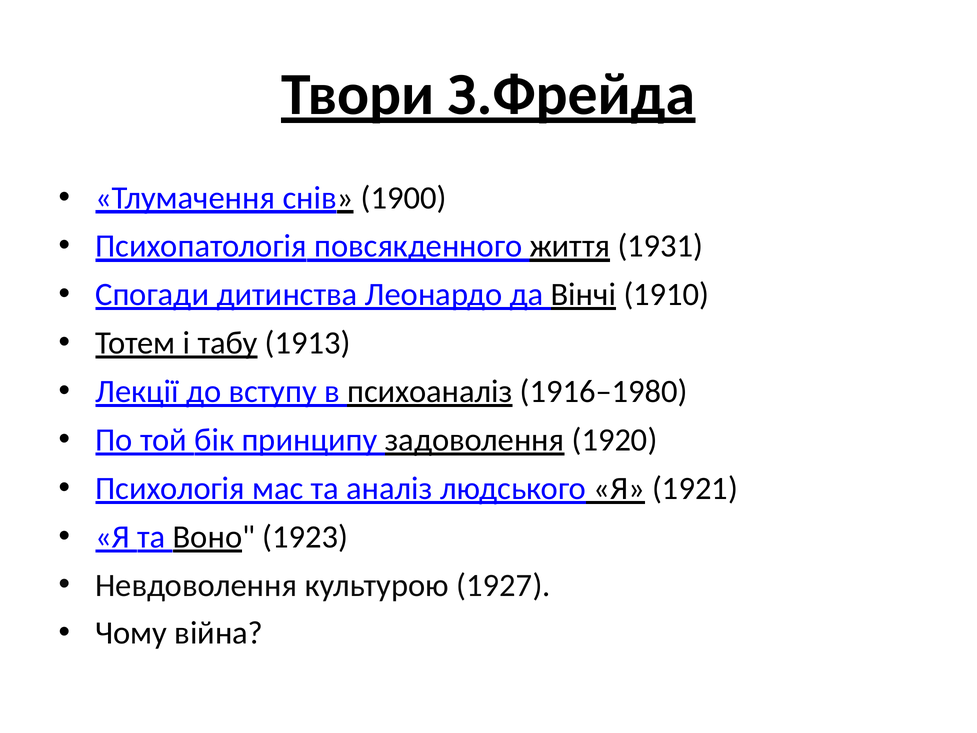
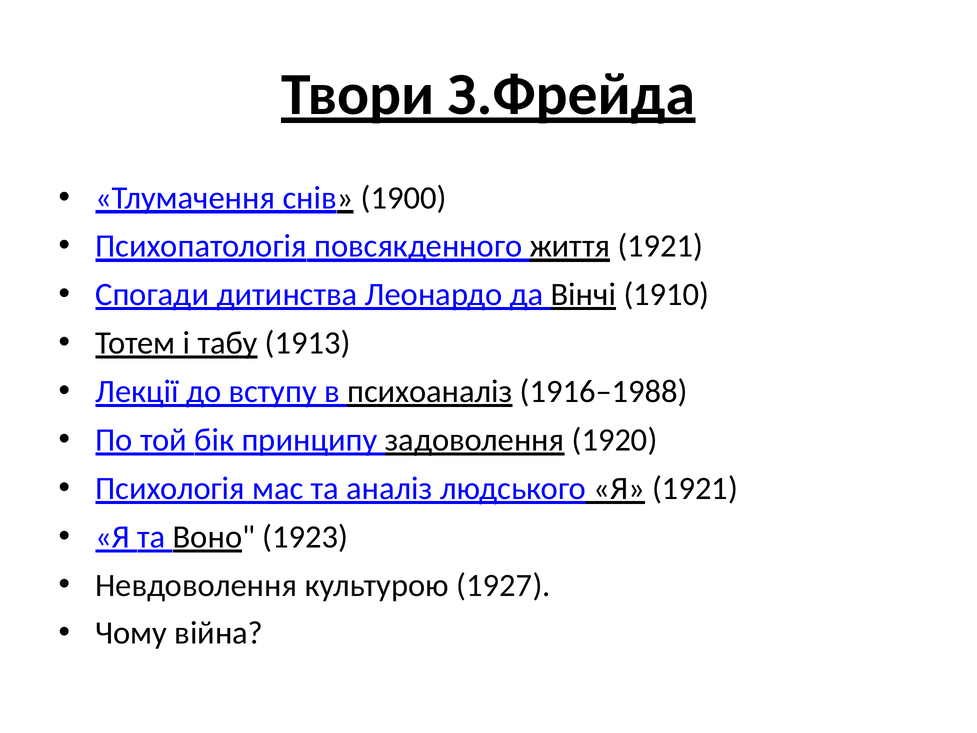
життя 1931: 1931 -> 1921 (660, 246)
1916–1980: 1916–1980 -> 1916–1988 (604, 391)
